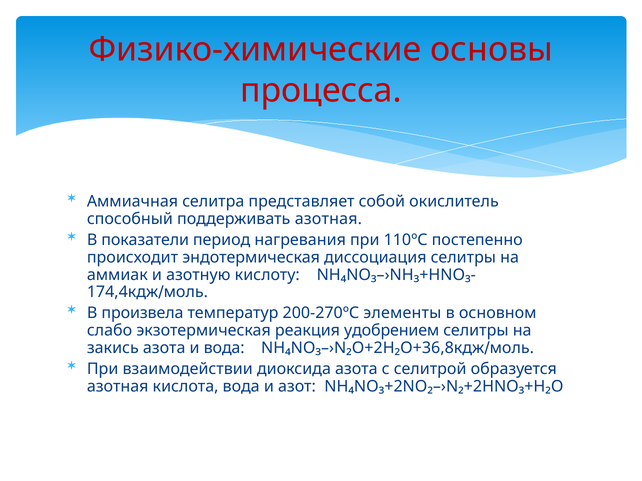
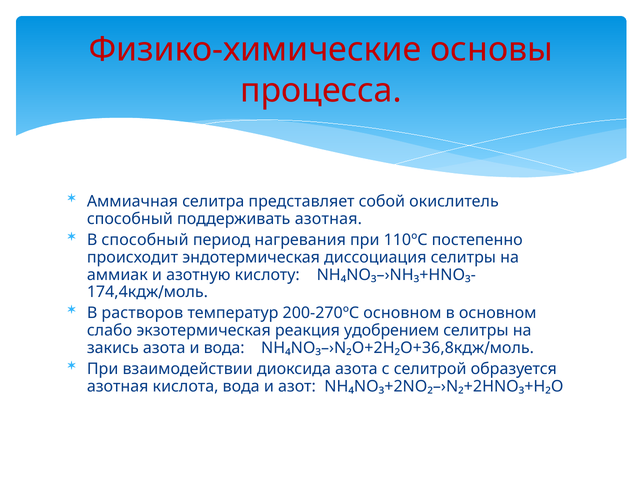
В показатели: показатели -> способный (145, 240)
произвела: произвела -> растворов (142, 314)
200-270ºС элементы: элементы -> основном (402, 314)
